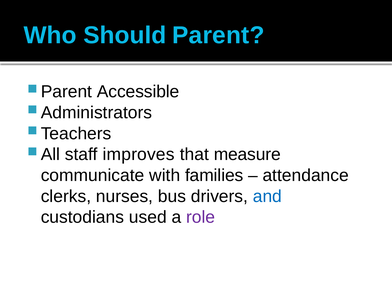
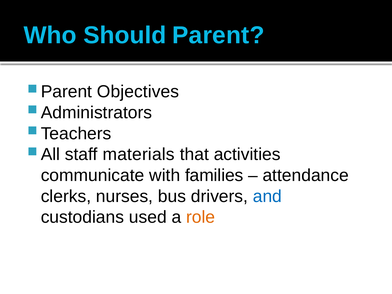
Accessible: Accessible -> Objectives (138, 92)
improves: improves -> materials (139, 154)
measure: measure -> activities (247, 154)
role colour: purple -> orange (201, 217)
